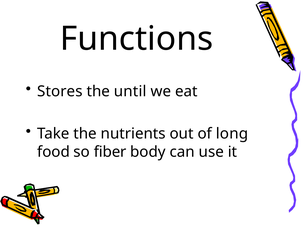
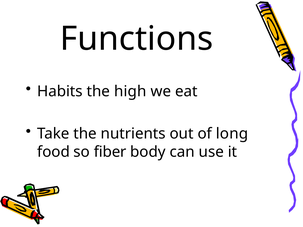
Stores: Stores -> Habits (60, 91)
until: until -> high (130, 91)
